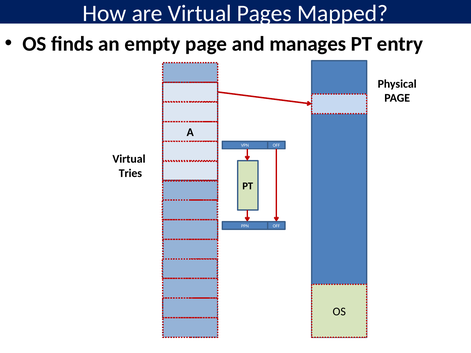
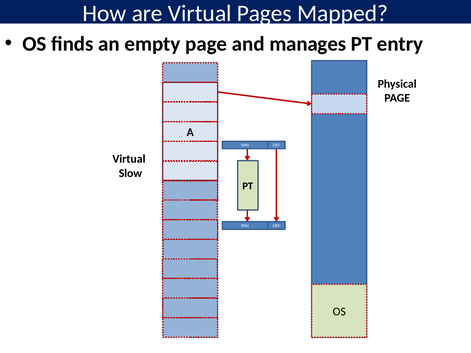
Tries: Tries -> Slow (130, 173)
